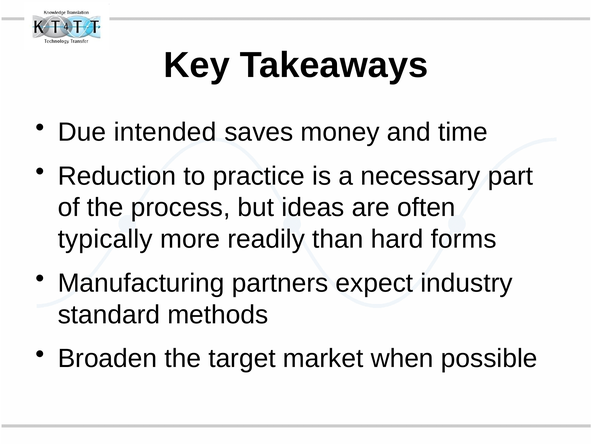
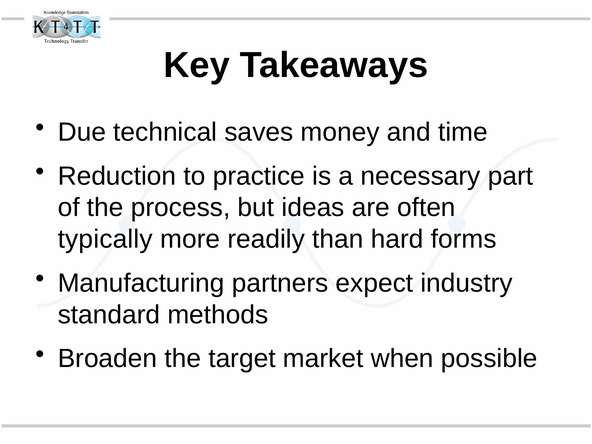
intended: intended -> technical (165, 132)
